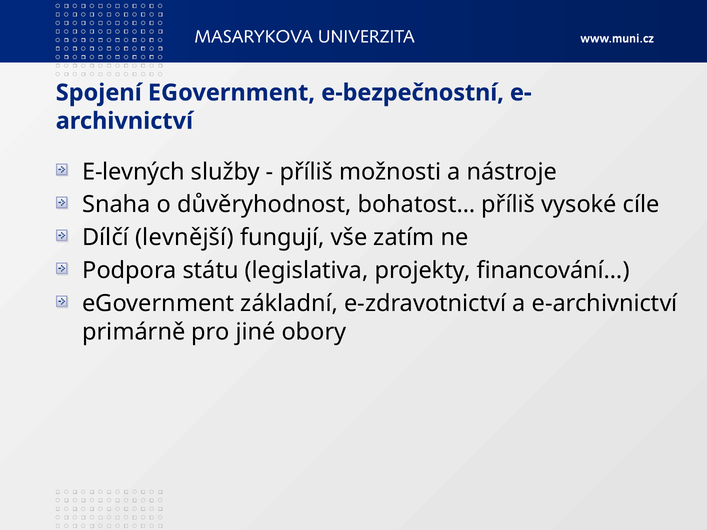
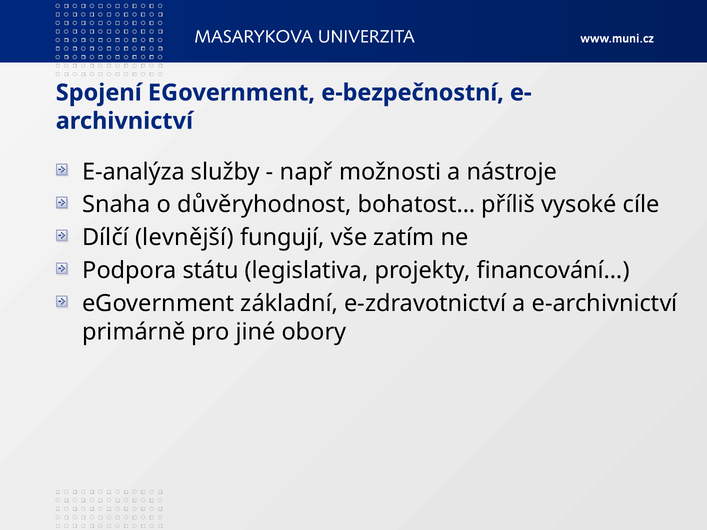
E-levných: E-levných -> E-analýza (134, 172)
příliš: příliš -> např (306, 172)
